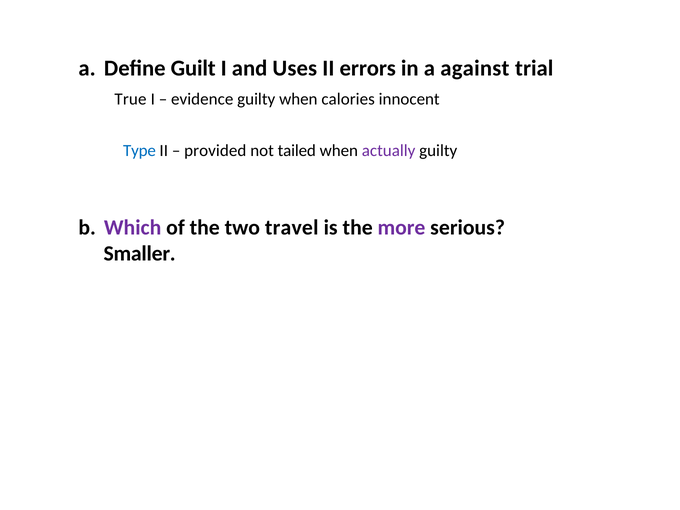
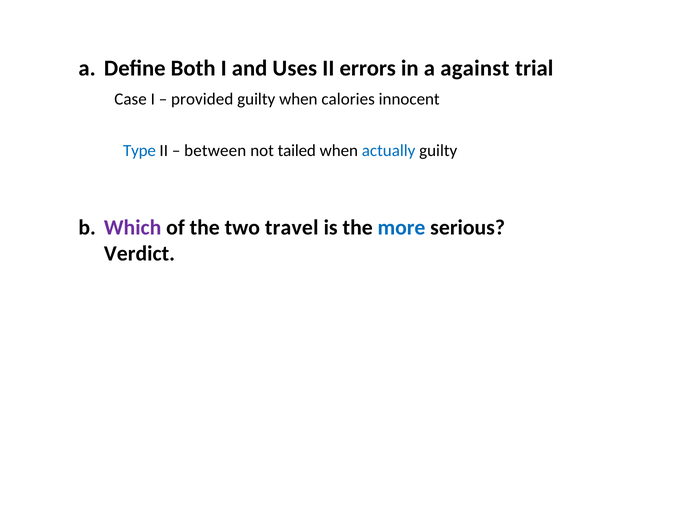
Guilt: Guilt -> Both (193, 68)
True: True -> Case (131, 99)
evidence: evidence -> provided (202, 99)
provided: provided -> between (215, 151)
actually colour: purple -> blue (389, 151)
more colour: purple -> blue (401, 228)
Smaller: Smaller -> Verdict (139, 254)
